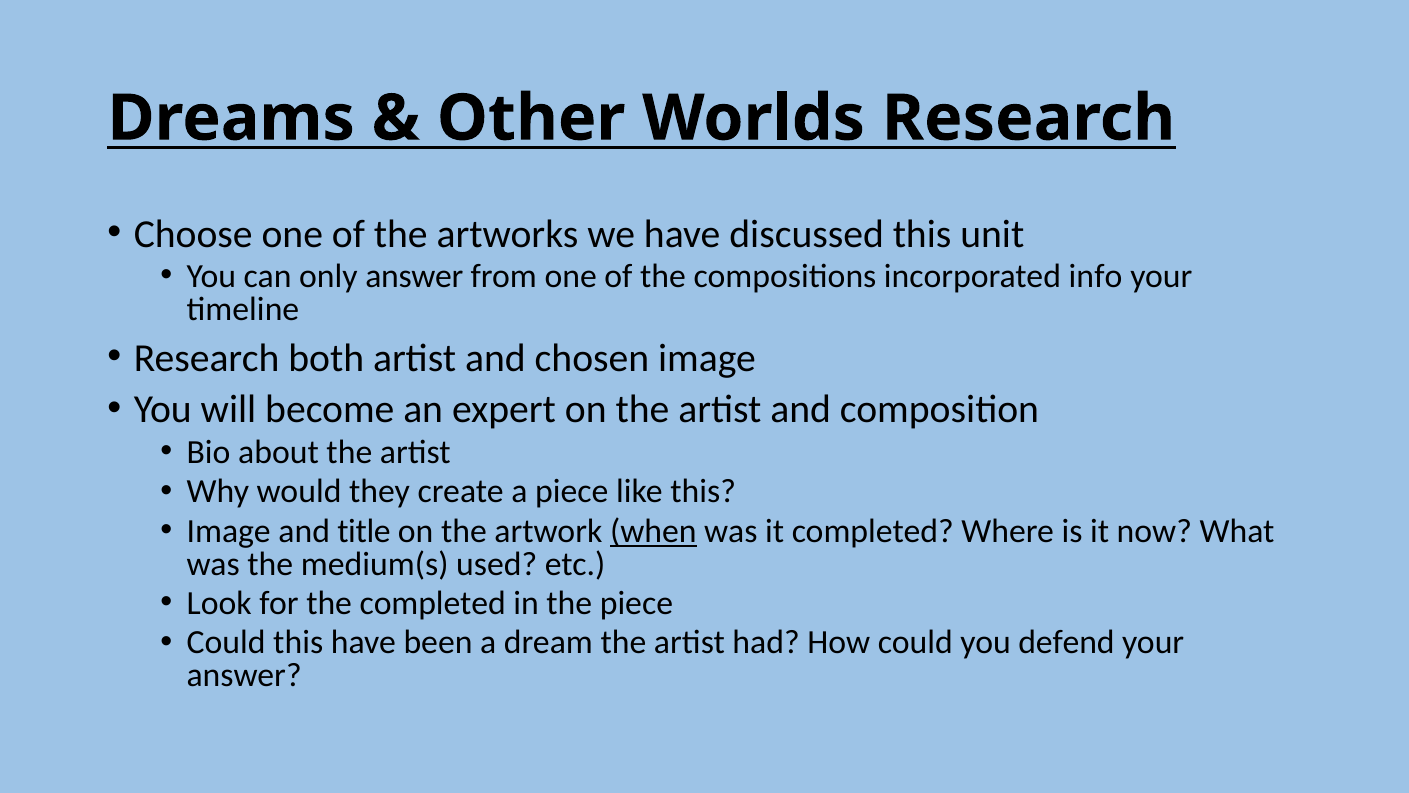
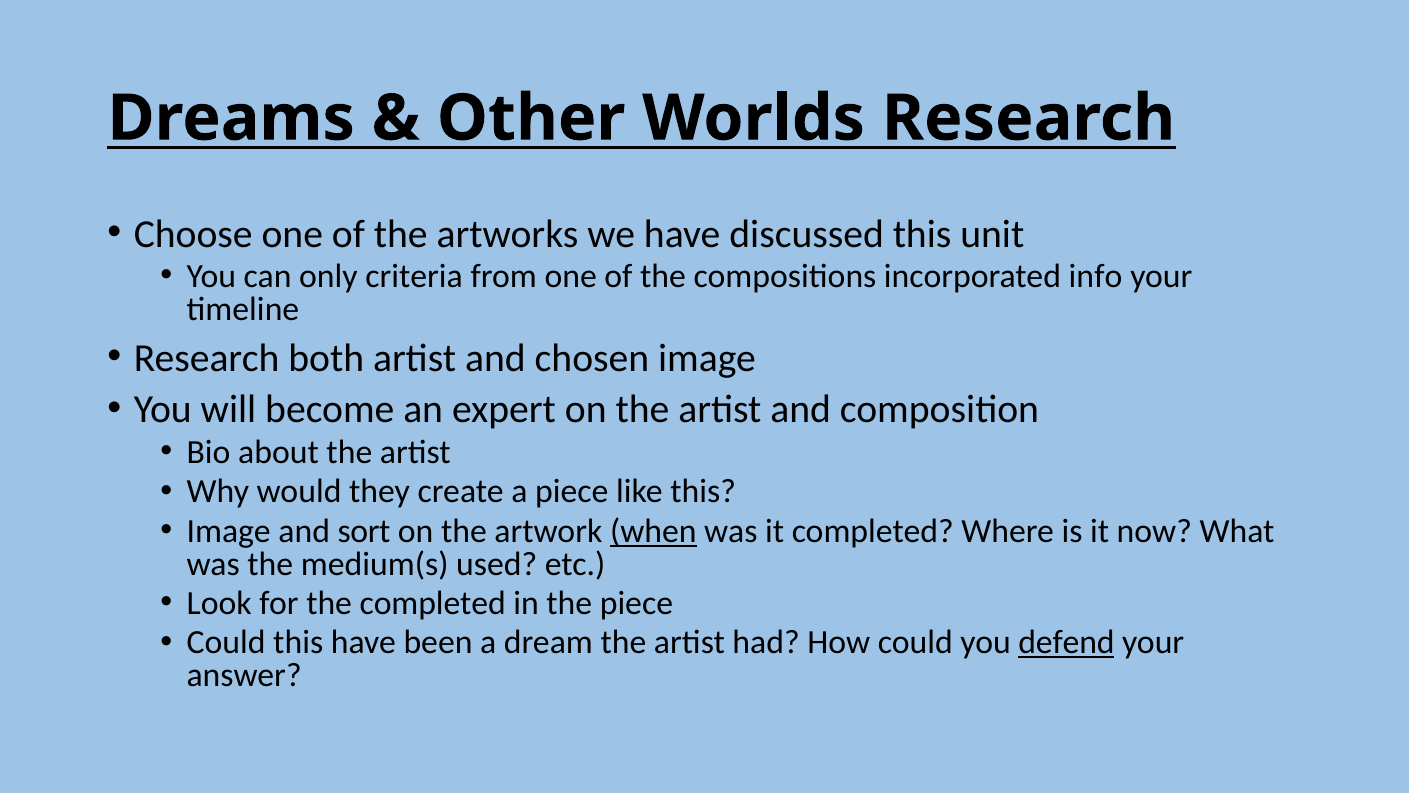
only answer: answer -> criteria (414, 277)
title: title -> sort (364, 531)
defend underline: none -> present (1067, 642)
